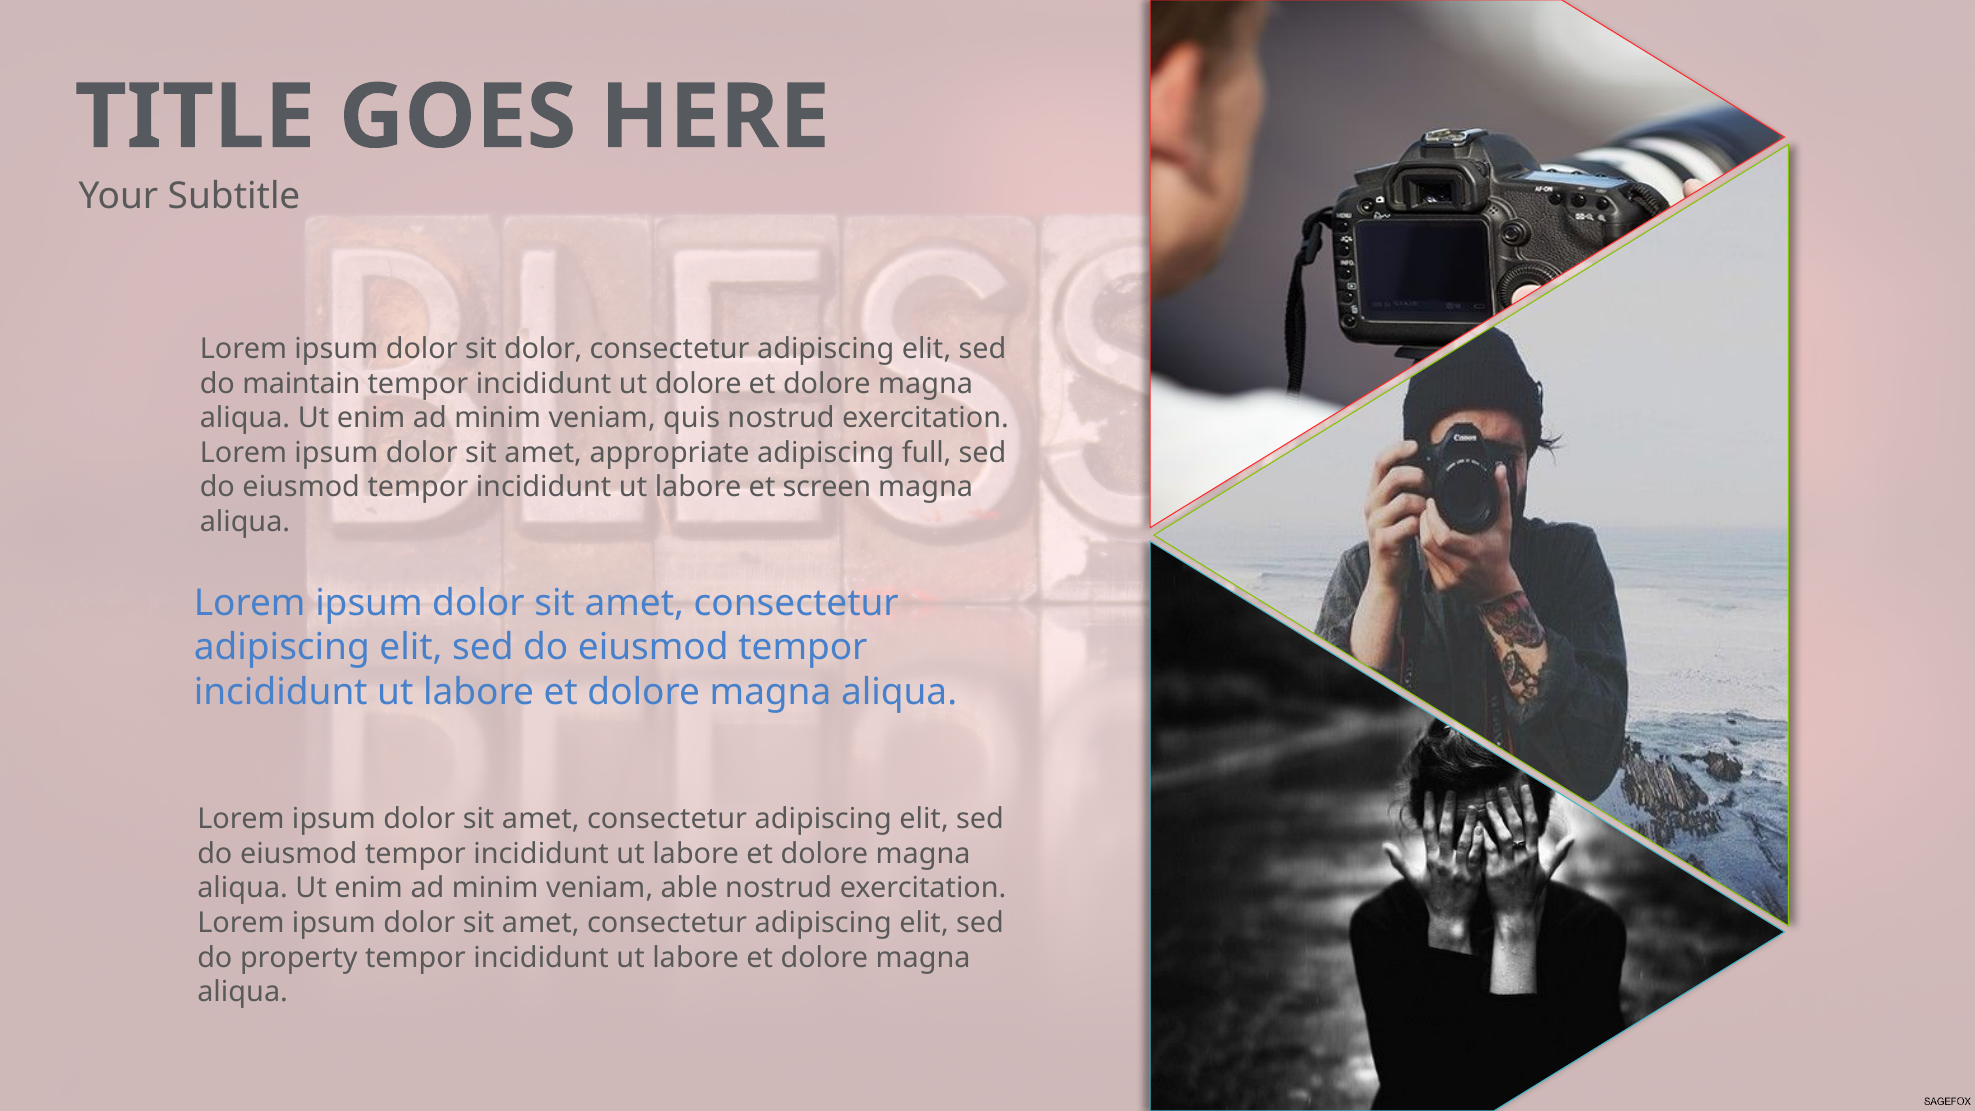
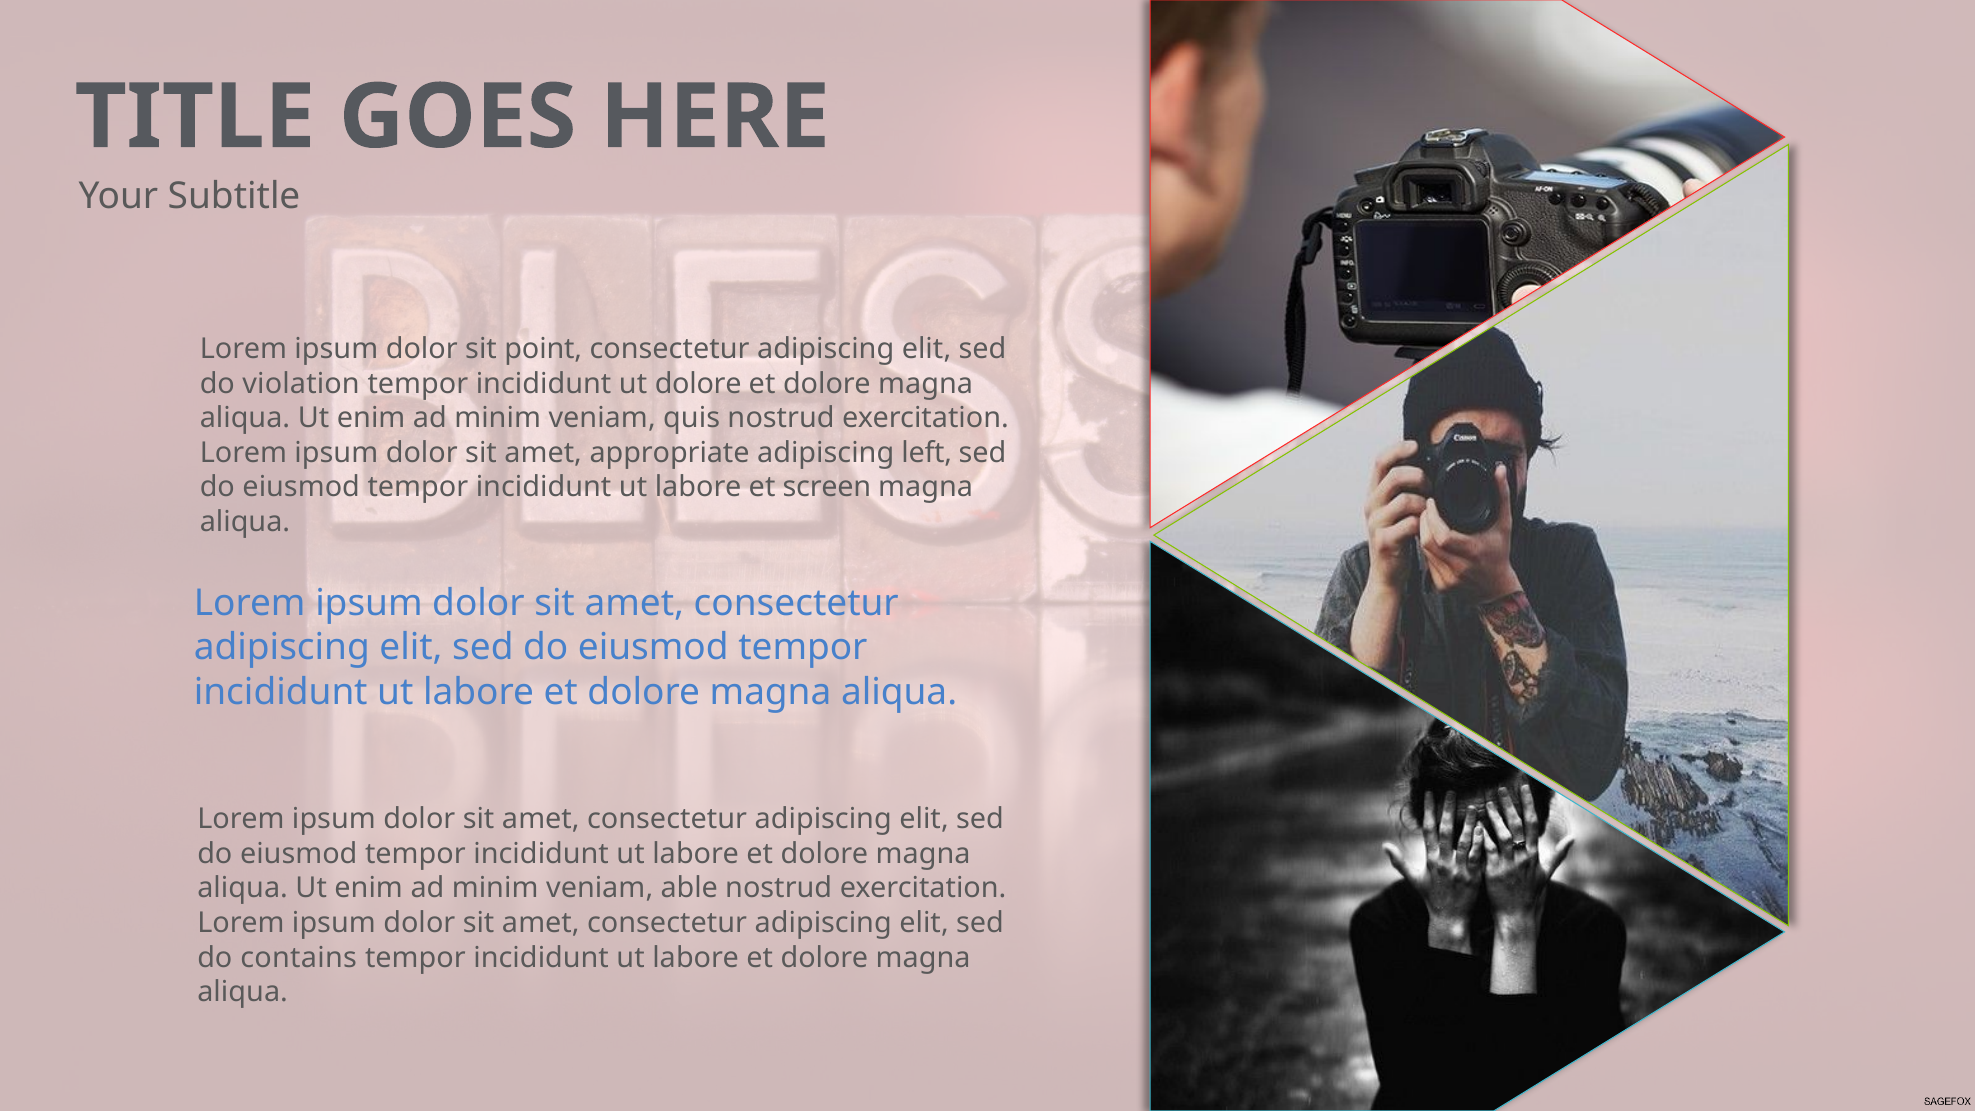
sit dolor: dolor -> point (543, 349)
maintain: maintain -> violation (301, 384)
full: full -> left (927, 453)
property: property -> contains (299, 957)
